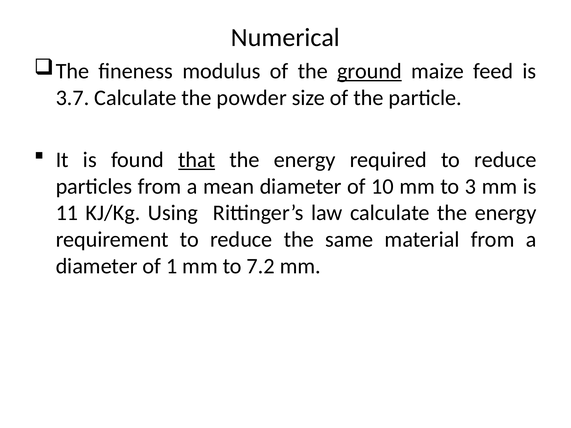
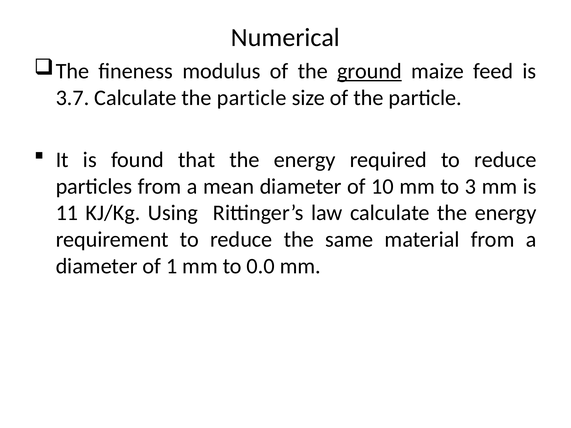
Calculate the powder: powder -> particle (252, 98)
that underline: present -> none (197, 160)
7.2: 7.2 -> 0.0 (261, 266)
